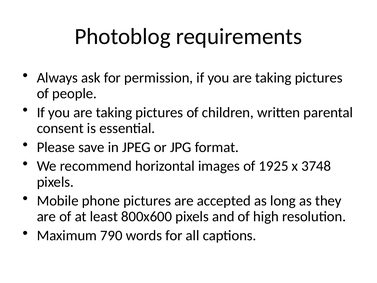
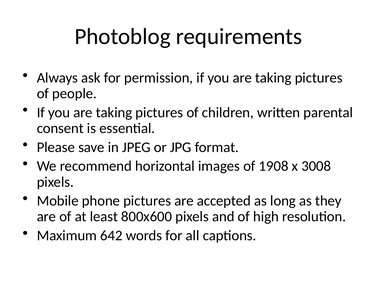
1925: 1925 -> 1908 (274, 166)
3748: 3748 -> 3008 (316, 166)
790: 790 -> 642 (111, 235)
